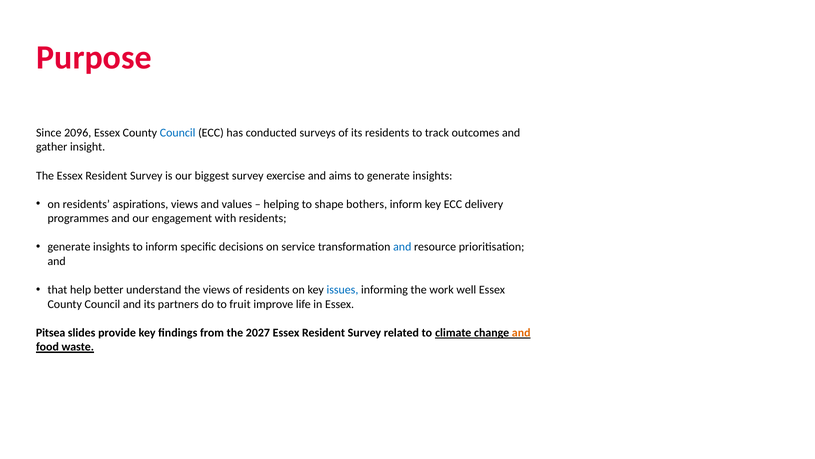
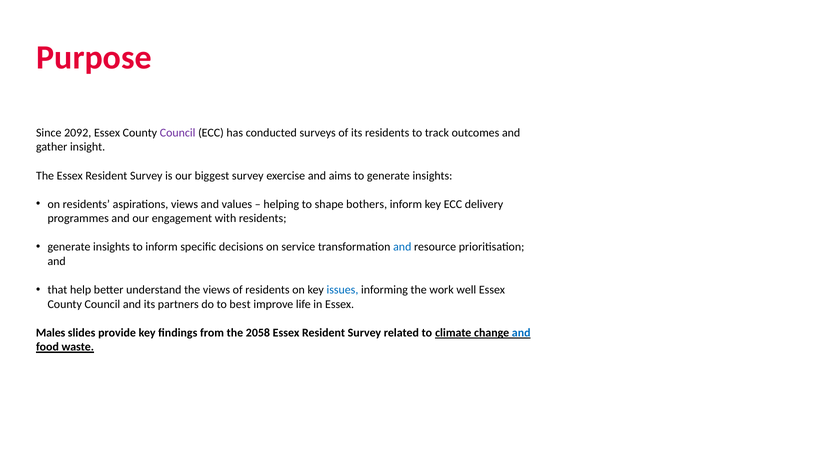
2096: 2096 -> 2092 (78, 133)
Council colour: blue -> purple (178, 133)
fruit: fruit -> best (240, 304)
Pitsea: Pitsea -> Males (51, 332)
2027: 2027 -> 2058 (258, 332)
and colour: orange -> blue (521, 332)
